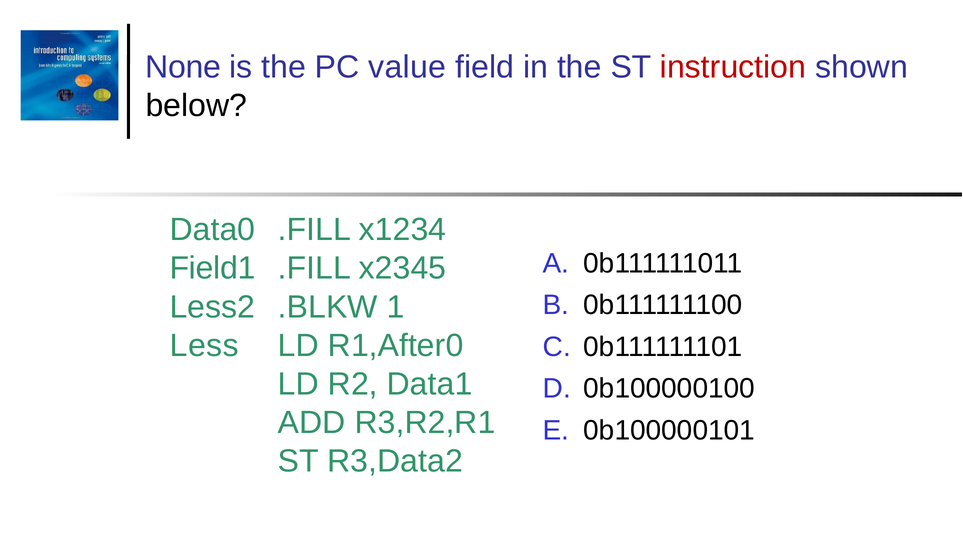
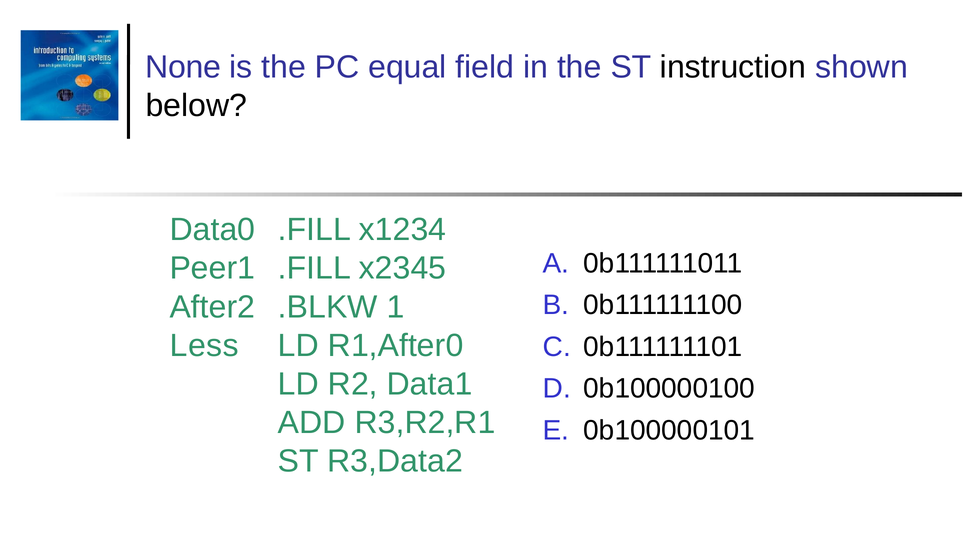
value: value -> equal (407, 67)
instruction colour: red -> black (733, 67)
Field1: Field1 -> Peer1 (212, 268)
Less2: Less2 -> After2 (212, 307)
